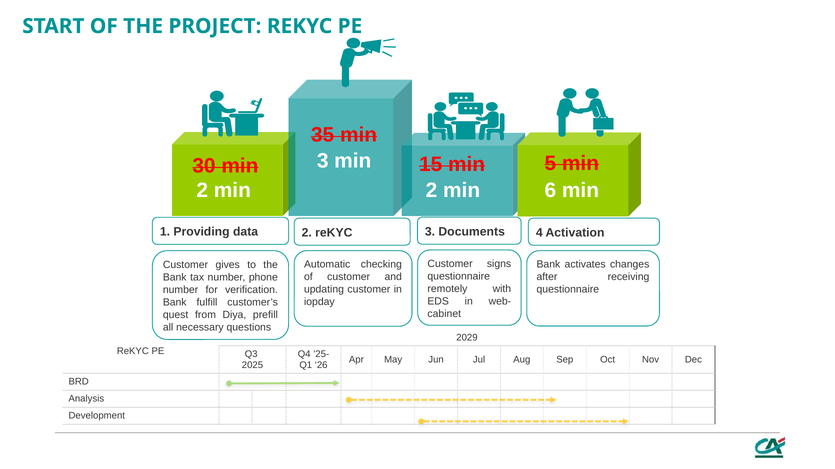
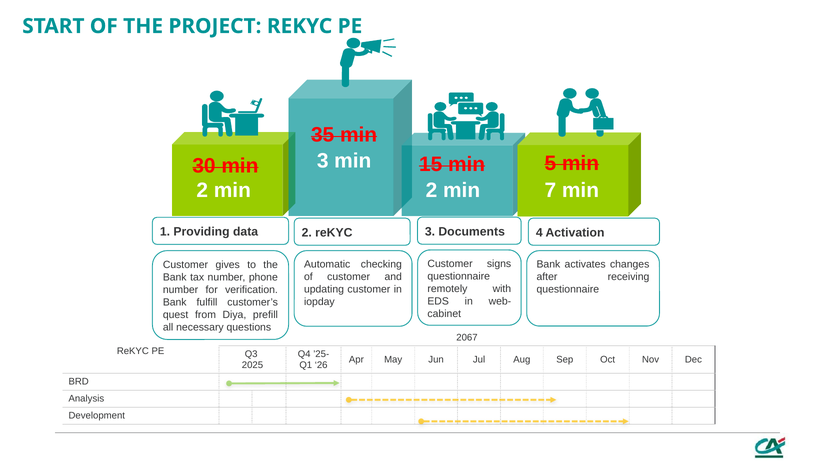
6: 6 -> 7 (550, 191)
2029: 2029 -> 2067 (467, 338)
